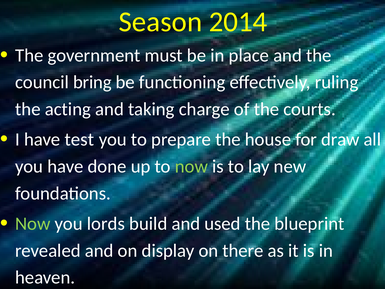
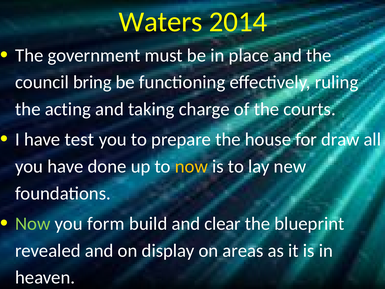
Season: Season -> Waters (161, 22)
now colour: light green -> yellow (191, 166)
lords: lords -> form (106, 223)
used: used -> clear (223, 223)
there: there -> areas (243, 250)
